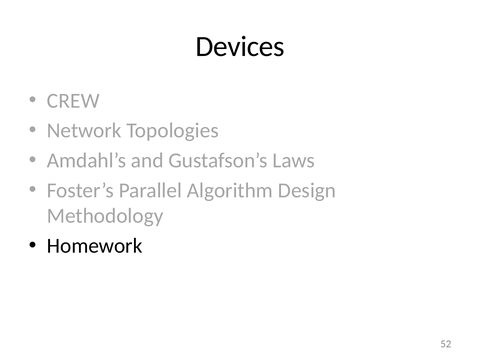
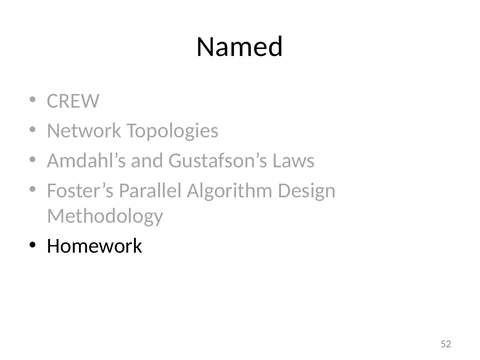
Devices: Devices -> Named (240, 46)
